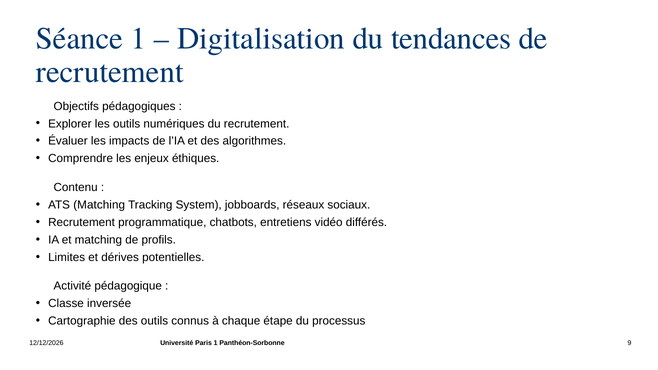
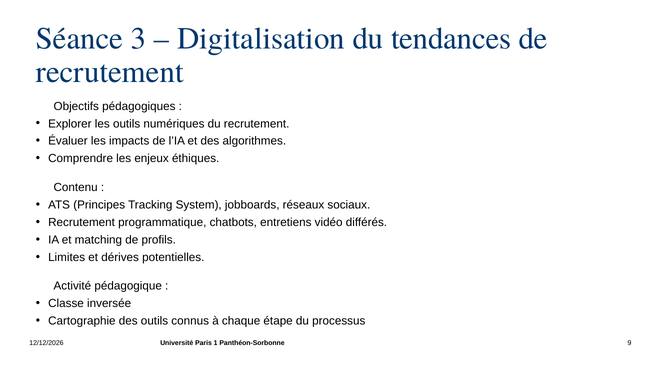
Séance 1: 1 -> 3 (139, 39)
ATS Matching: Matching -> Principes (99, 205)
